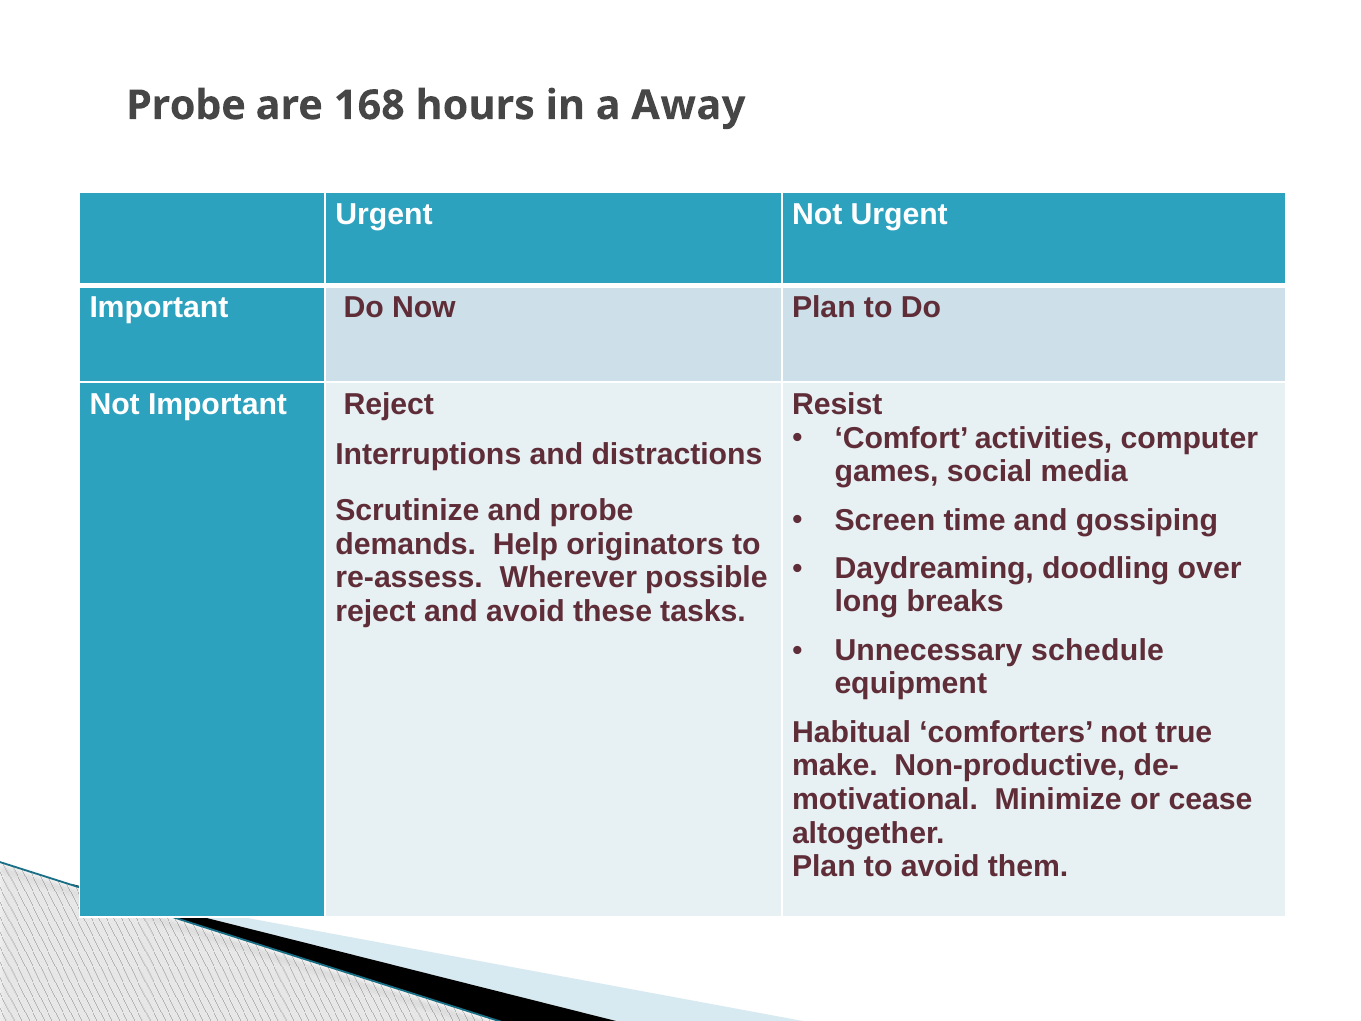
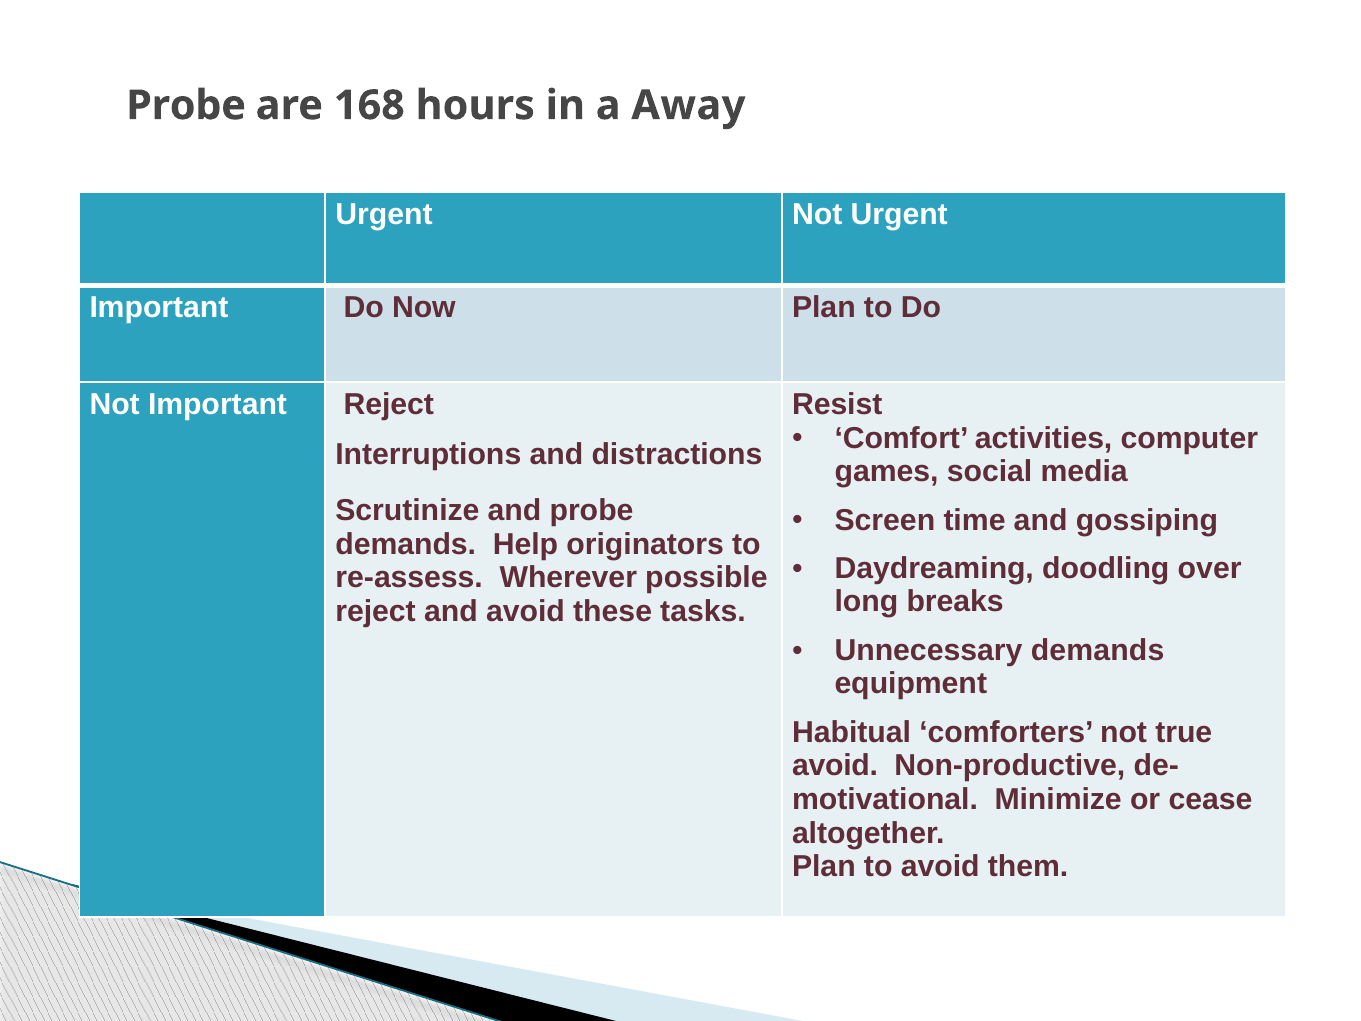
Unnecessary schedule: schedule -> demands (1098, 650)
make: make -> avoid (835, 766)
